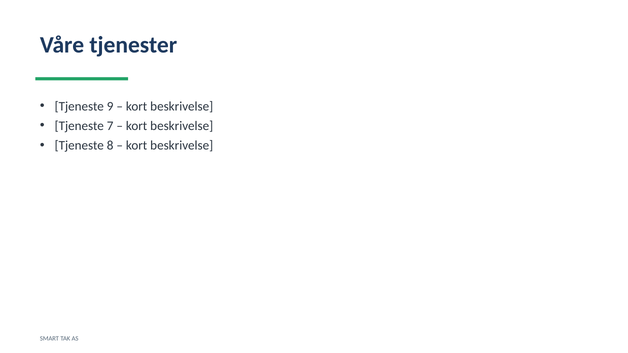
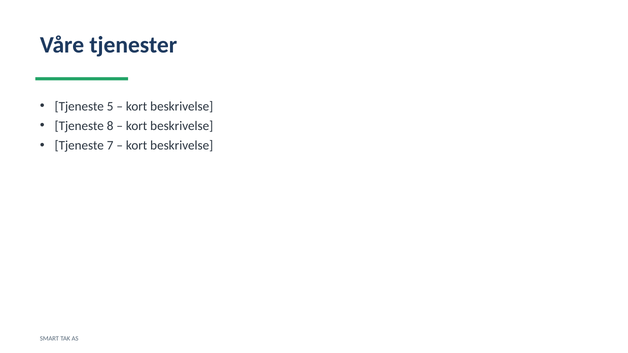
9: 9 -> 5 (110, 106)
7: 7 -> 8 (110, 126)
8: 8 -> 7 (110, 146)
